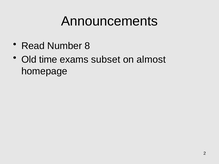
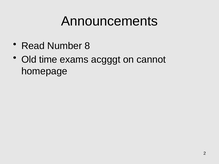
subset: subset -> acgggt (106, 60)
almost: almost -> cannot (151, 60)
